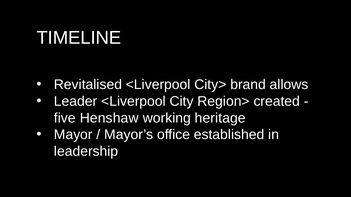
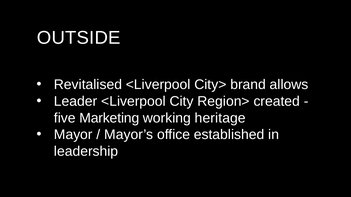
TIMELINE: TIMELINE -> OUTSIDE (79, 38)
Henshaw: Henshaw -> Marketing (109, 118)
